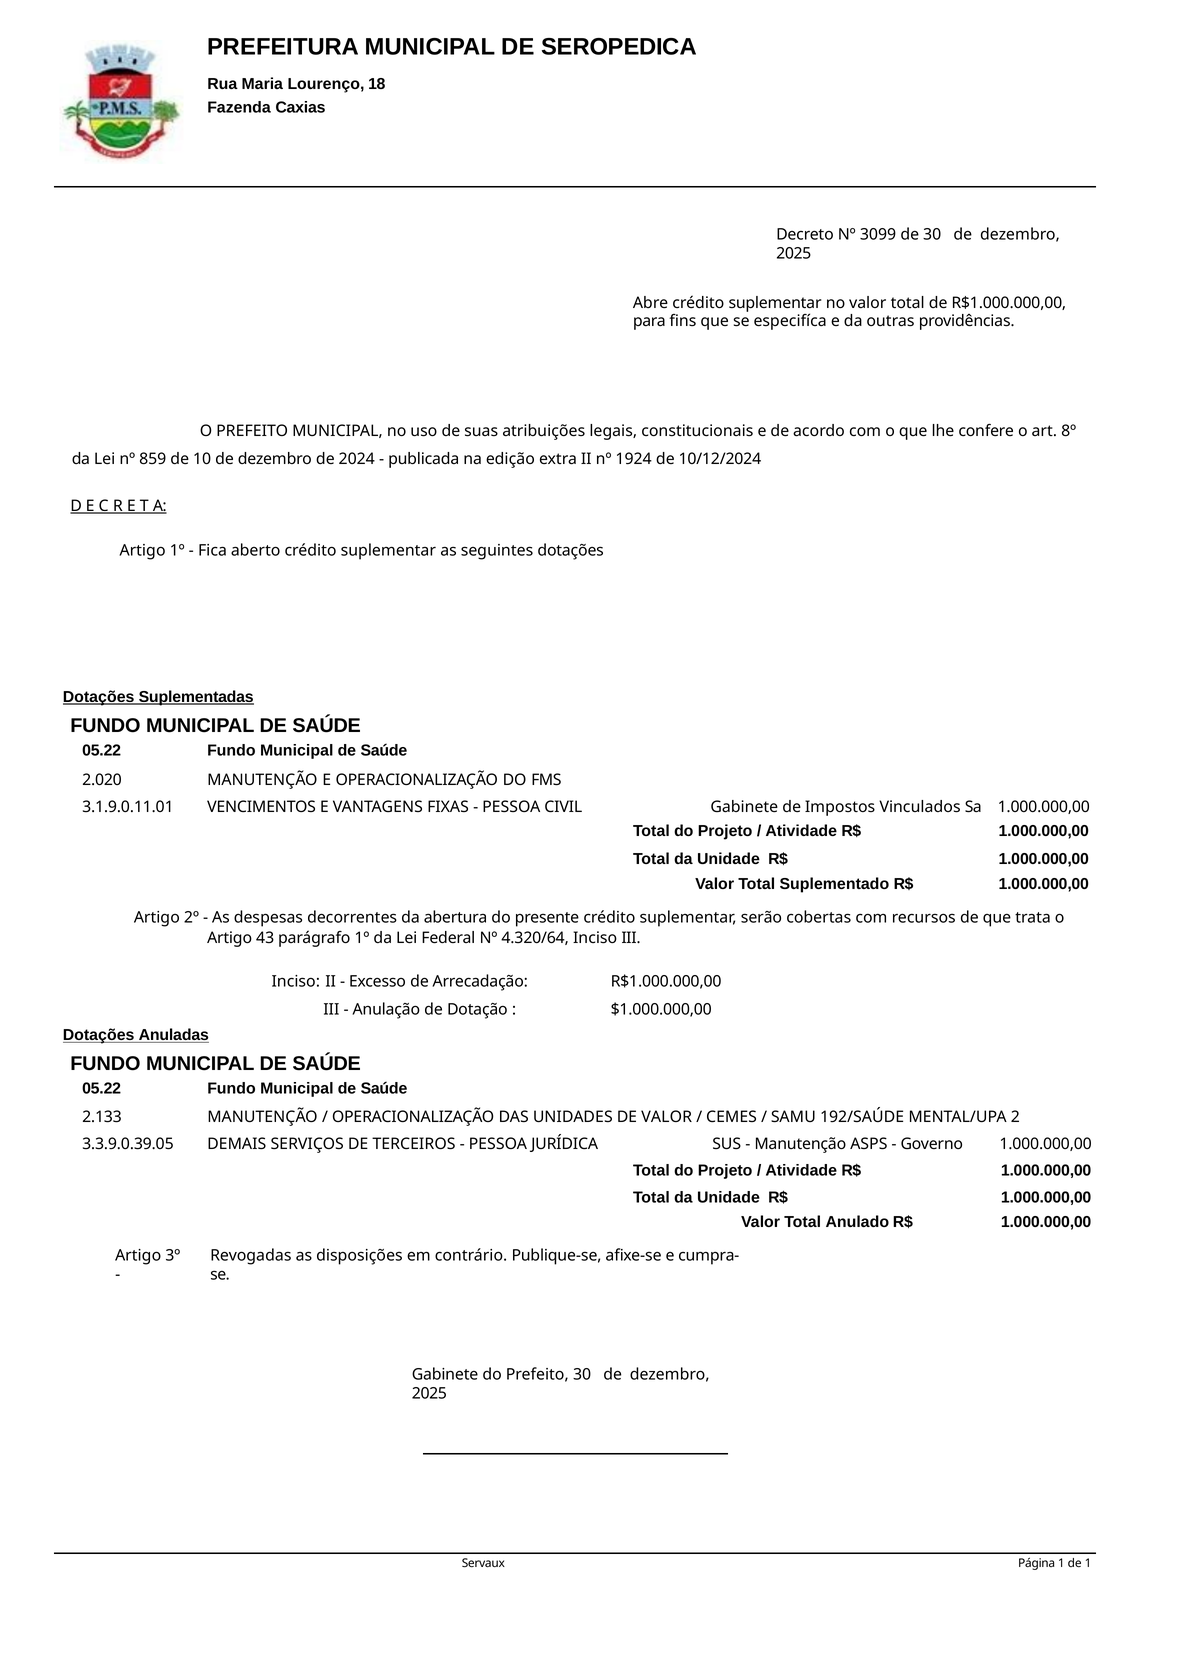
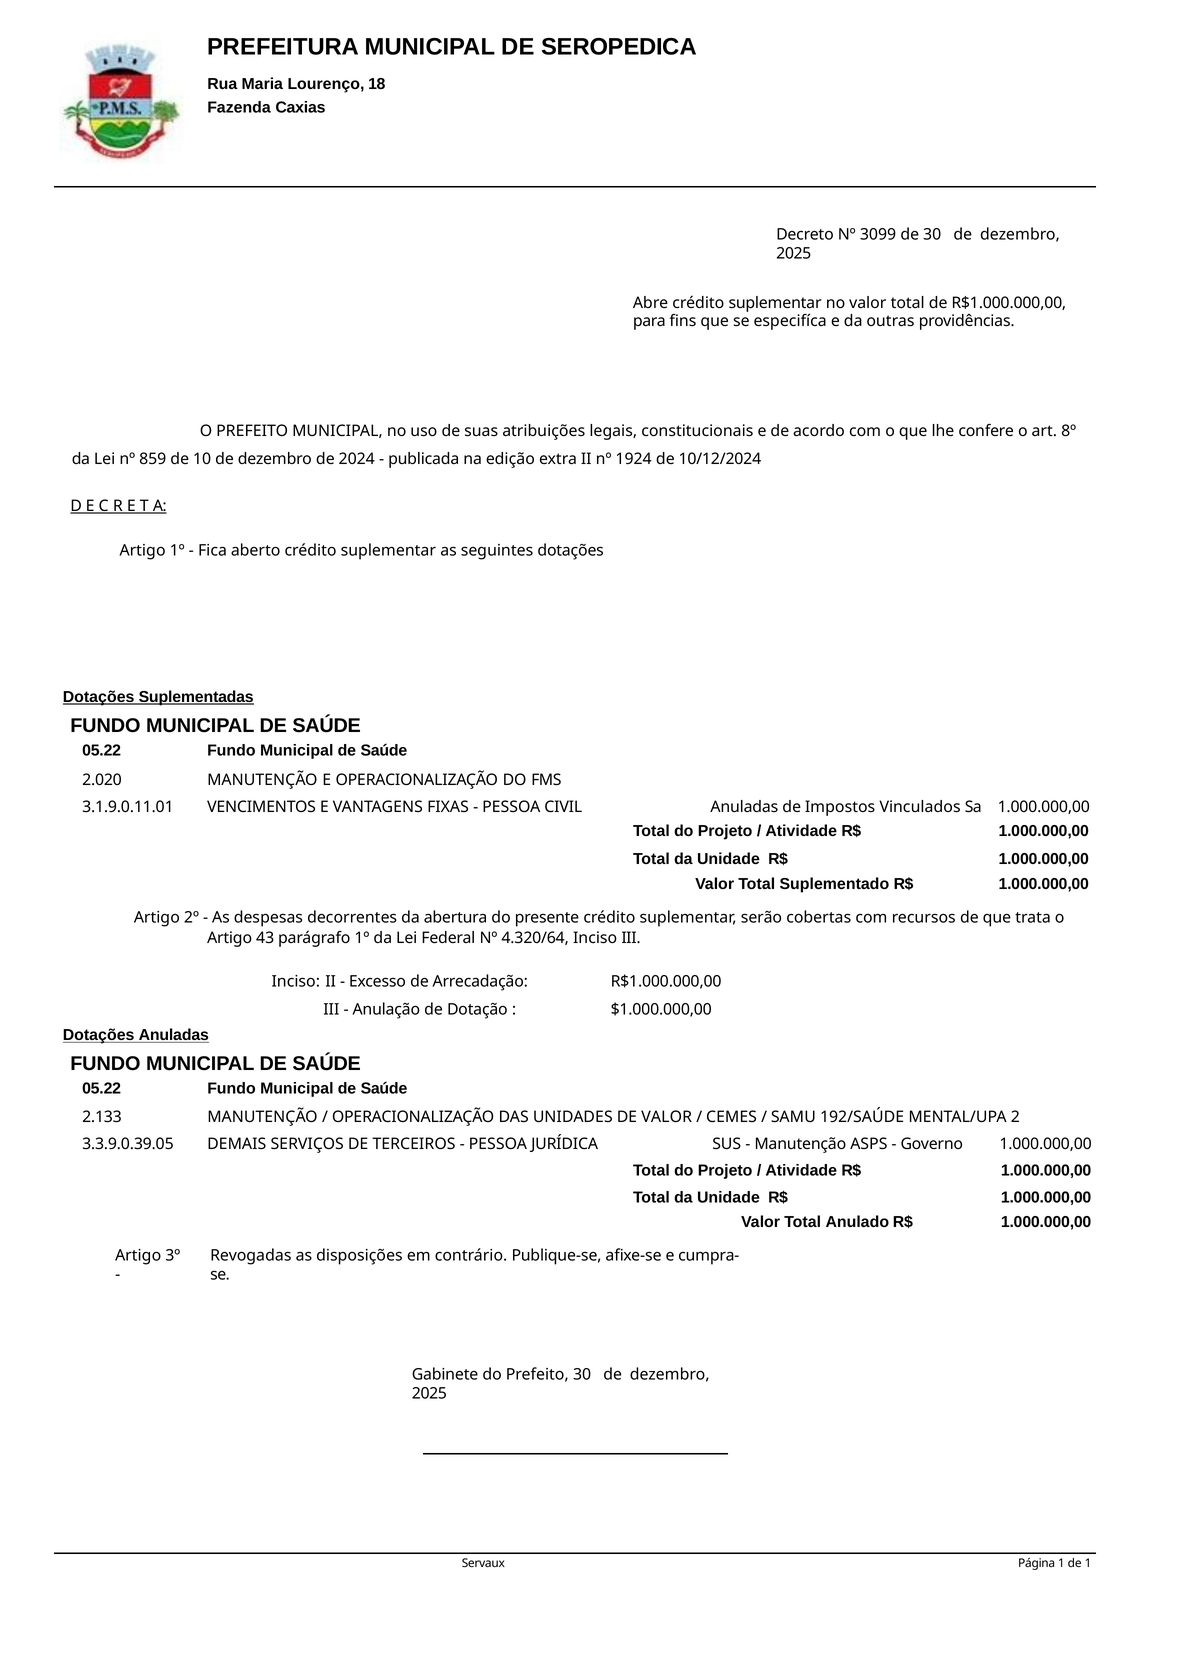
CIVIL Gabinete: Gabinete -> Anuladas (744, 806)
